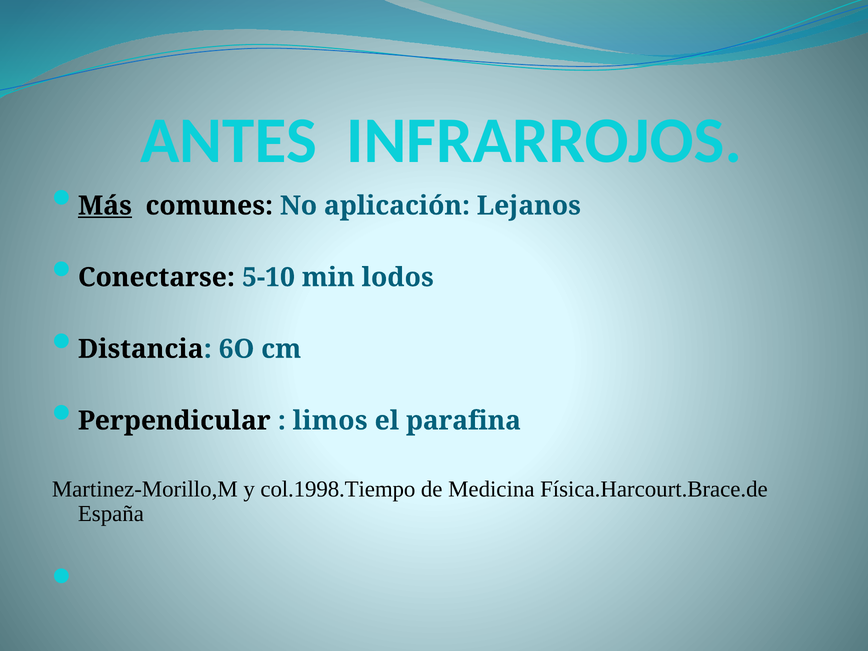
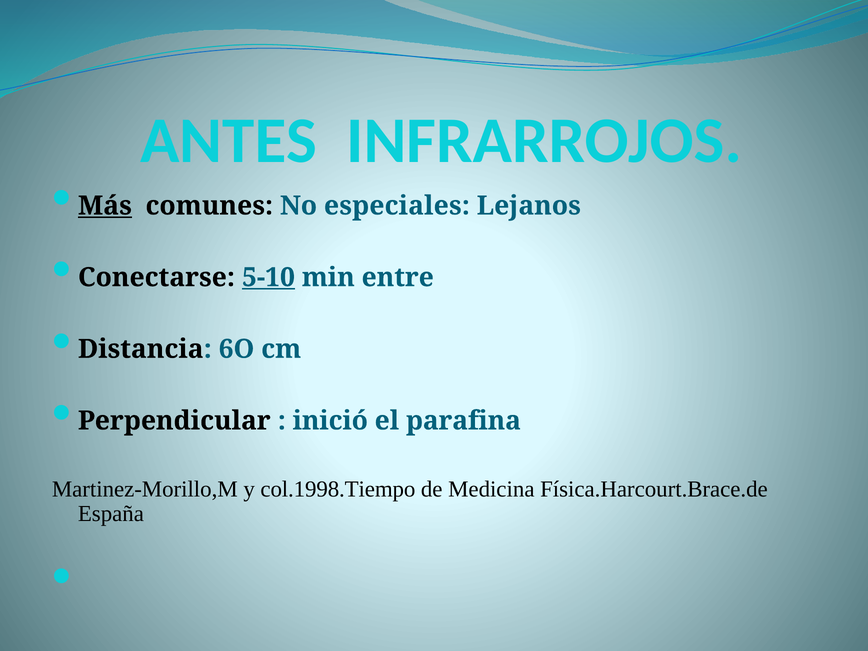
aplicación: aplicación -> especiales (397, 206)
5-10 underline: none -> present (268, 277)
lodos: lodos -> entre (398, 277)
limos: limos -> inició (330, 421)
